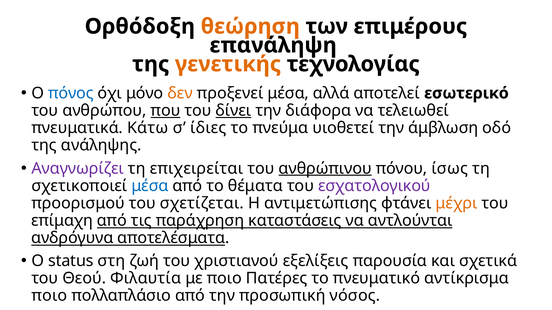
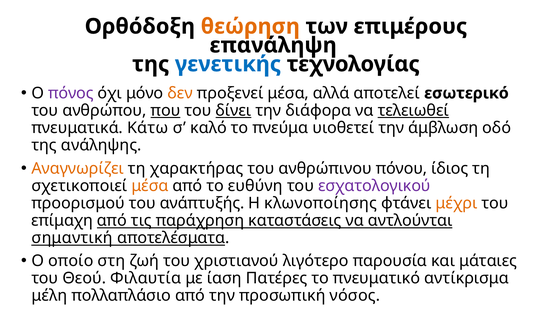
γενετικής colour: orange -> blue (228, 64)
πόνος colour: blue -> purple (71, 93)
τελειωθεί underline: none -> present (413, 111)
ίδιες: ίδιες -> καλό (208, 128)
Αναγνωρίζει colour: purple -> orange (78, 169)
επιχειρείται: επιχειρείται -> χαρακτήρας (197, 169)
ανθρώπινου underline: present -> none (325, 169)
ίσως: ίσως -> ίδιος (450, 169)
μέσα colour: blue -> orange (150, 186)
θέματα: θέματα -> ευθύνη (255, 186)
σχετίζεται: σχετίζεται -> ανάπτυξής (202, 203)
αντιμετώπισης: αντιμετώπισης -> κλωνοποίησης (321, 203)
ανδρόγυνα: ανδρόγυνα -> σημαντική (72, 238)
status: status -> οποίο (71, 261)
εξελίξεις: εξελίξεις -> λιγότερο (316, 261)
σχετικά: σχετικά -> μάταιες (488, 261)
με ποιο: ποιο -> ίαση (224, 279)
ποιο: ποιο -> μέλη (49, 296)
